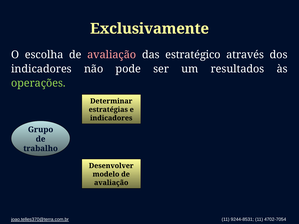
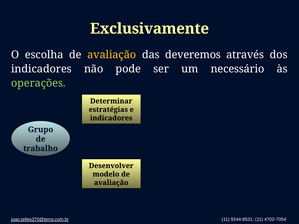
avaliação colour: pink -> yellow (112, 55)
estratégico: estratégico -> deveremos (193, 55)
resultados: resultados -> necessário (237, 69)
